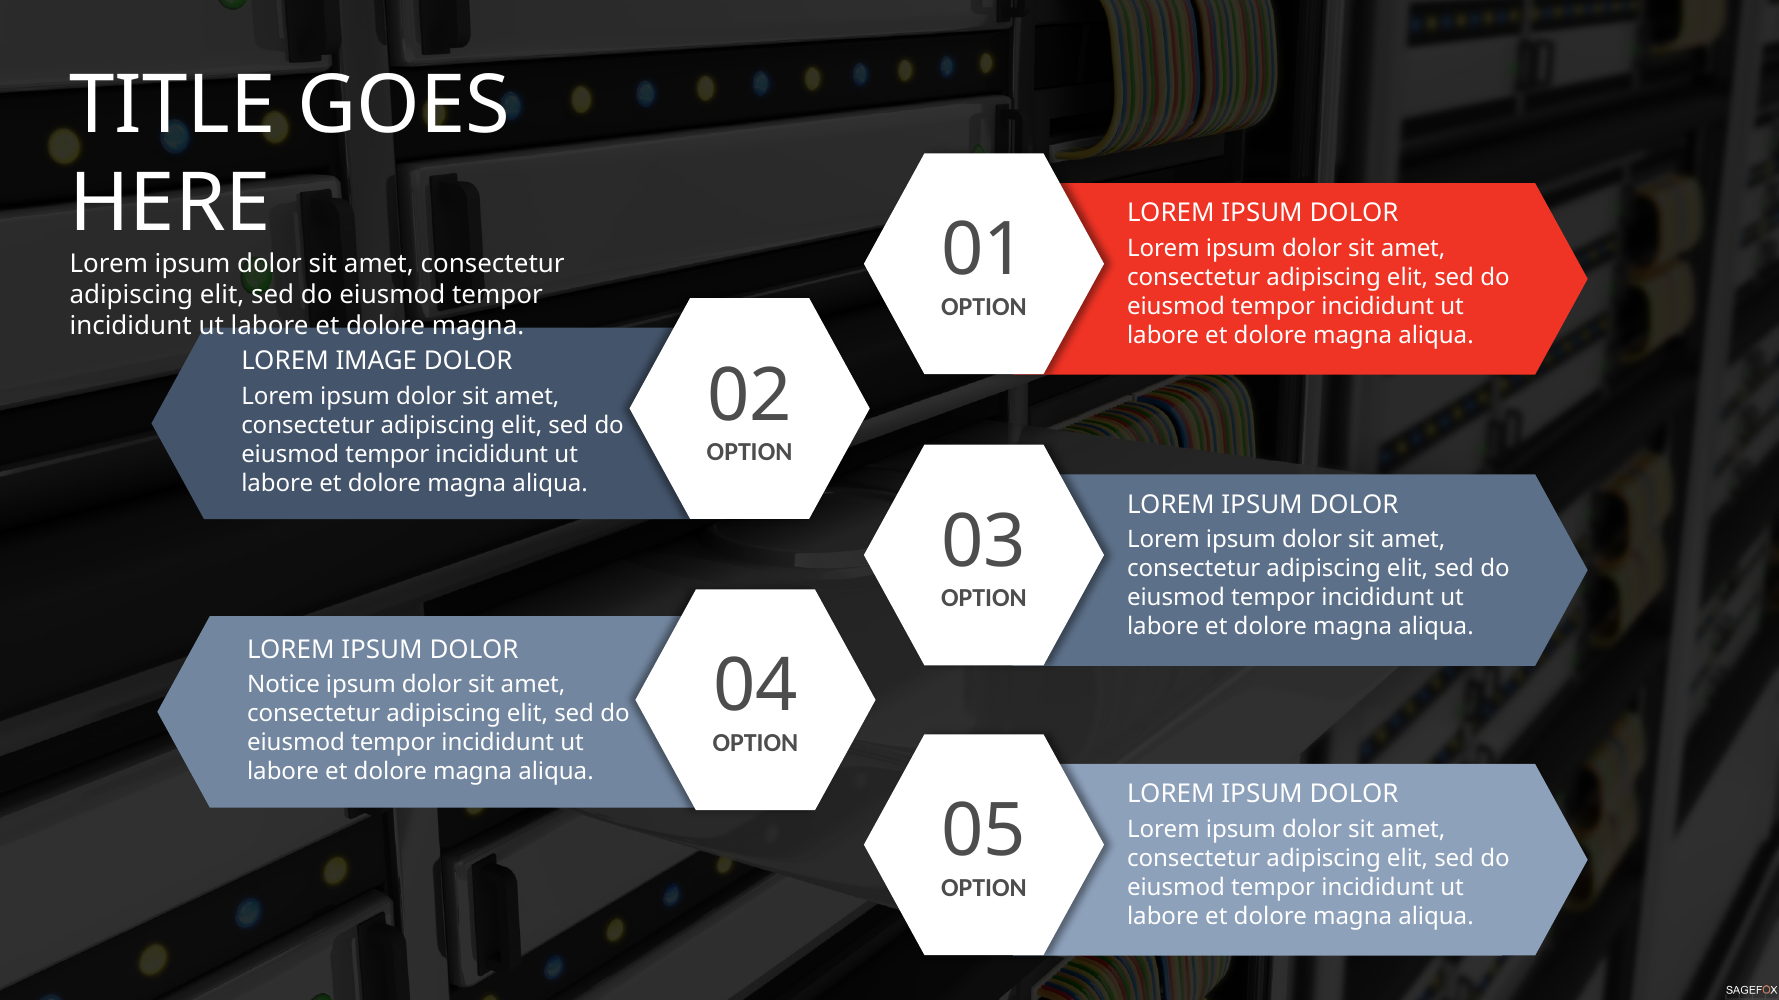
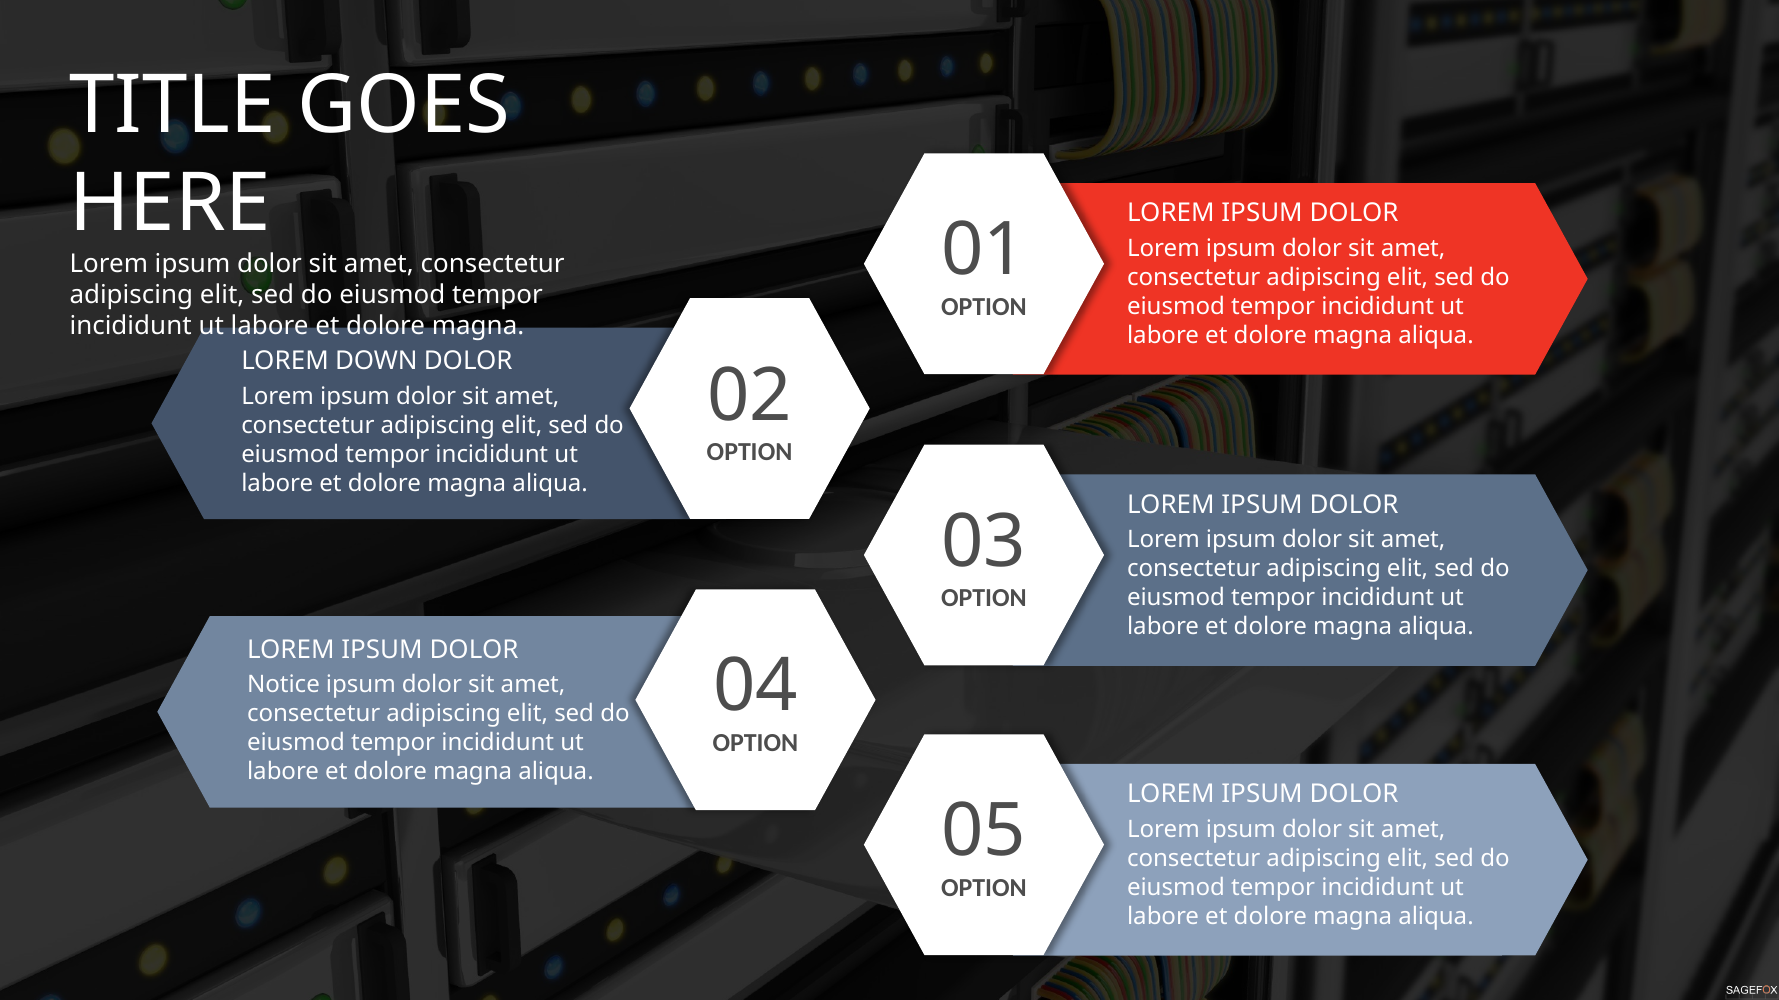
IMAGE: IMAGE -> DOWN (376, 362)
